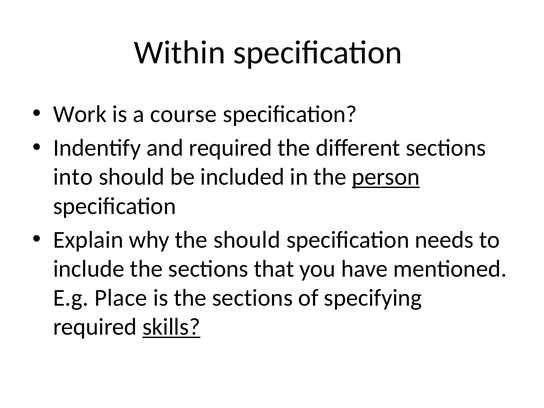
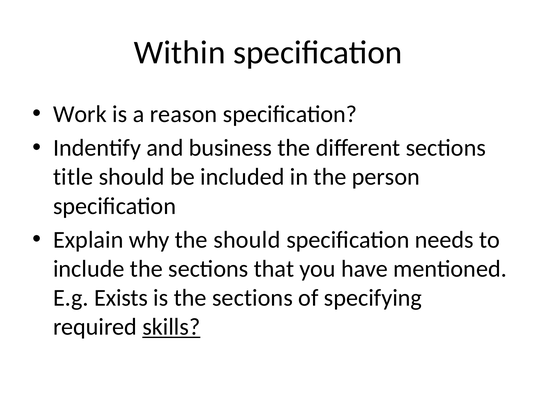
course: course -> reason (184, 114)
and required: required -> business (231, 148)
into: into -> title (73, 177)
person underline: present -> none (386, 177)
Place: Place -> Exists (121, 298)
